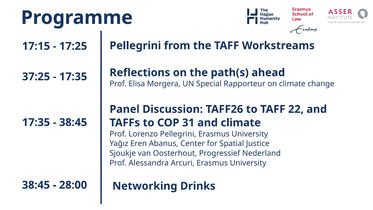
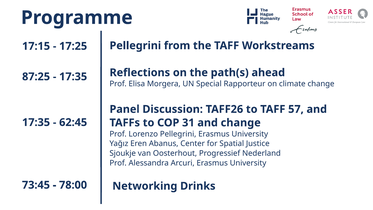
37:25: 37:25 -> 87:25 (36, 77)
22: 22 -> 57 (296, 109)
38:45: 38:45 -> 62:45 (73, 122)
and climate: climate -> change (241, 123)
38:45: 38:45 -> 73:45 (36, 185)
28:00: 28:00 -> 78:00 (73, 185)
